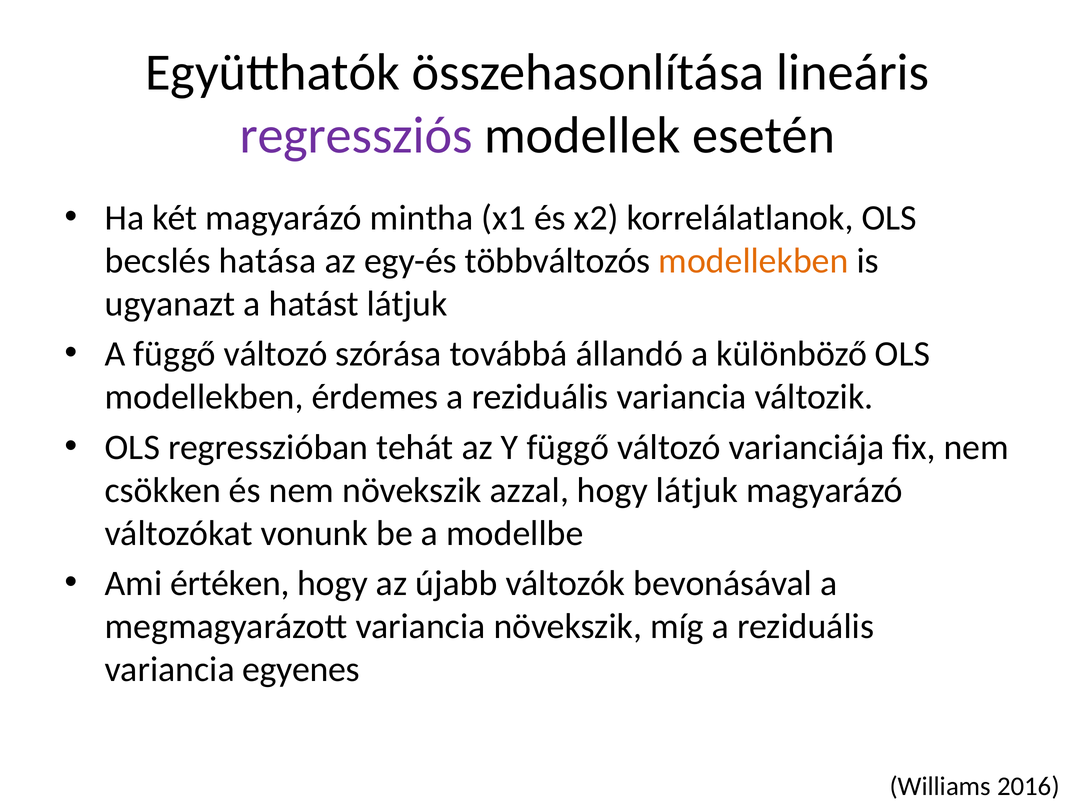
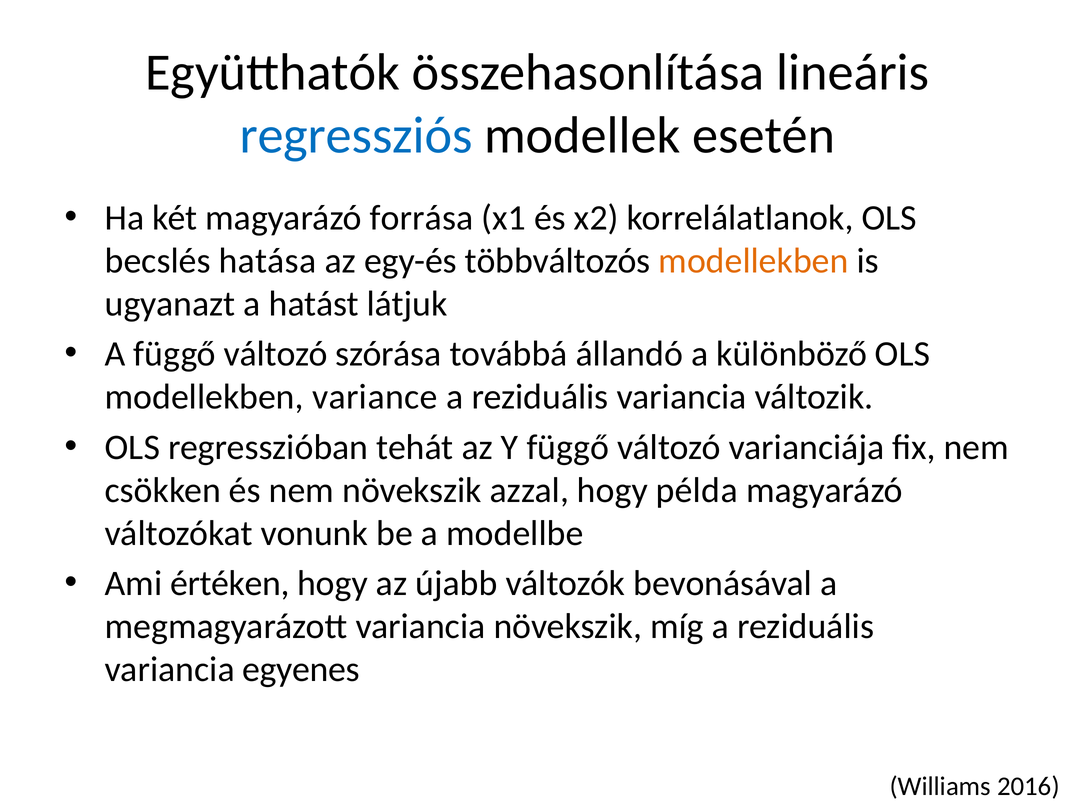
regressziós colour: purple -> blue (356, 135)
mintha: mintha -> forrása (422, 218)
érdemes: érdemes -> variance (375, 397)
hogy látjuk: látjuk -> példa (697, 490)
